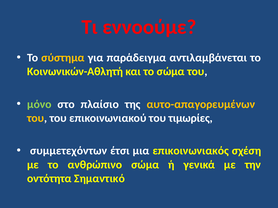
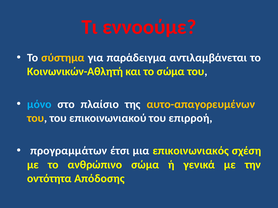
μόνο colour: light green -> light blue (39, 104)
τιμωρίες: τιμωρίες -> επιρροή (191, 118)
συμμετεχόντων: συμμετεχόντων -> προγραμμάτων (69, 151)
Σημαντικό: Σημαντικό -> Απόδοσης (99, 179)
